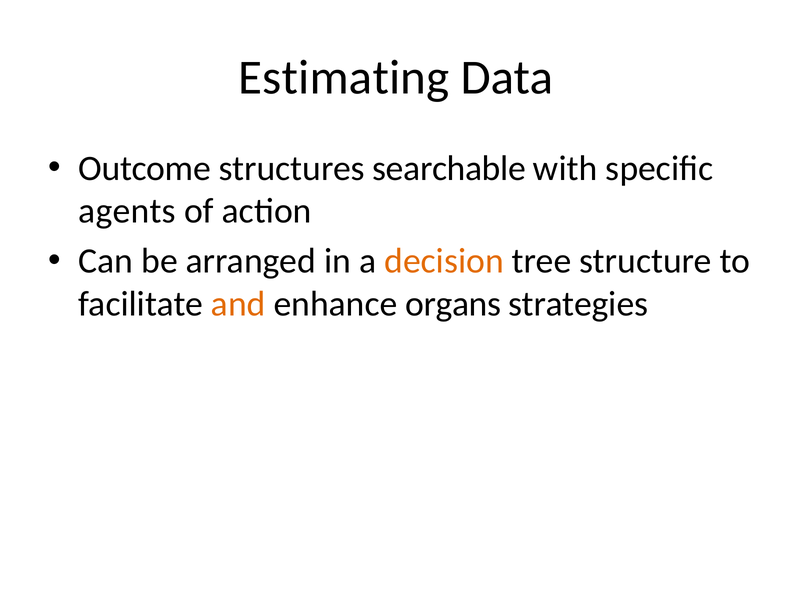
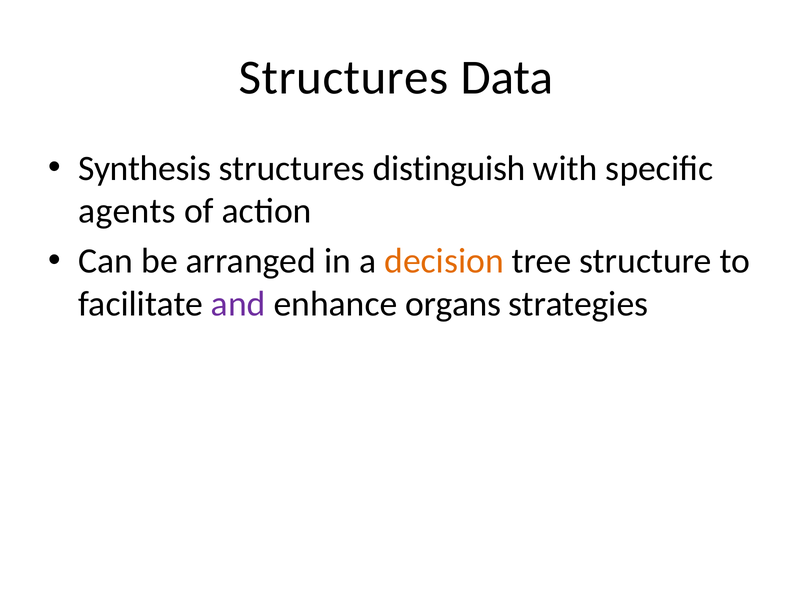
Estimating: Estimating -> Structures (344, 78)
Outcome: Outcome -> Synthesis (145, 168)
searchable: searchable -> distinguish (449, 168)
and colour: orange -> purple (238, 304)
